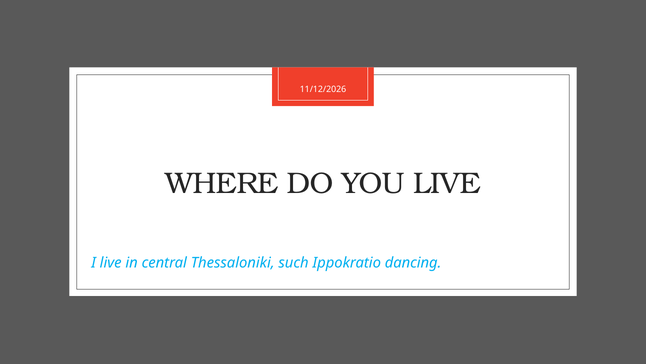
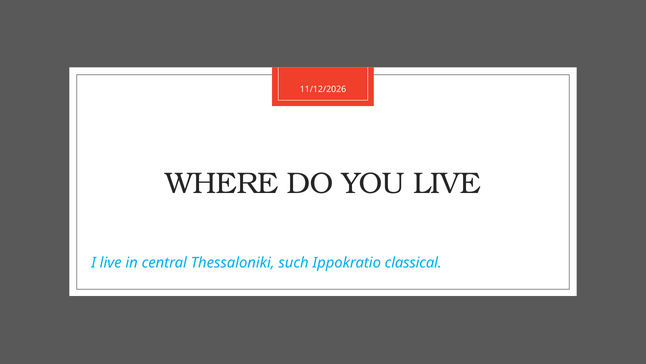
dancing: dancing -> classical (413, 262)
